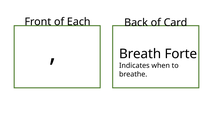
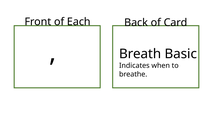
Forte: Forte -> Basic (181, 54)
